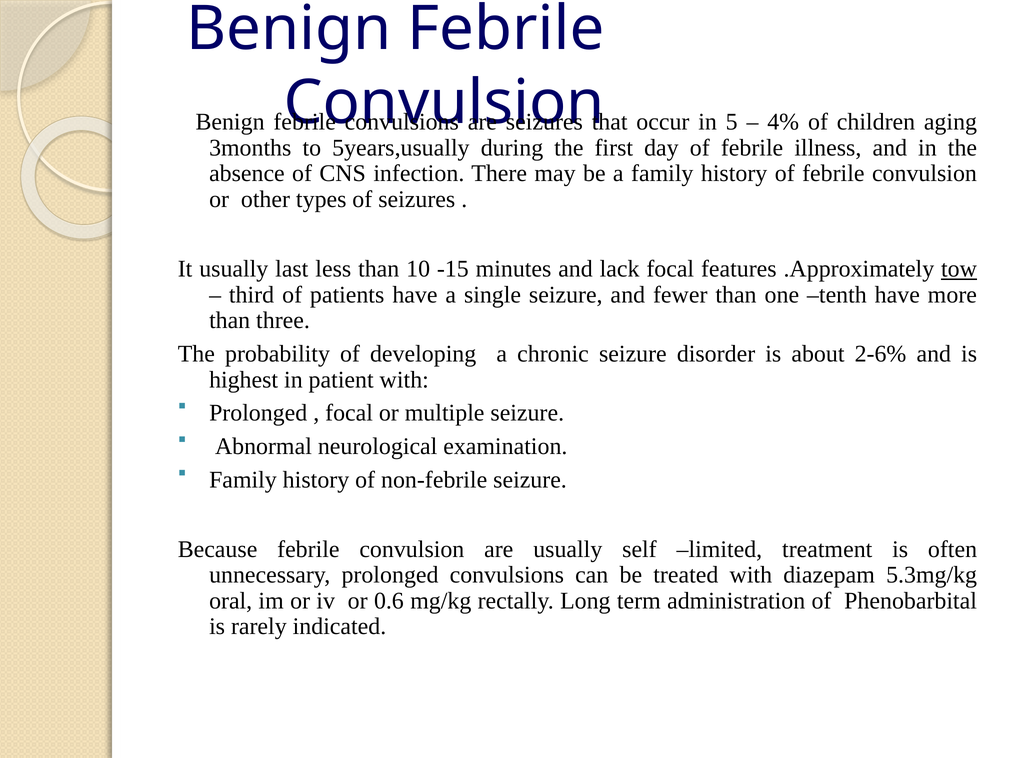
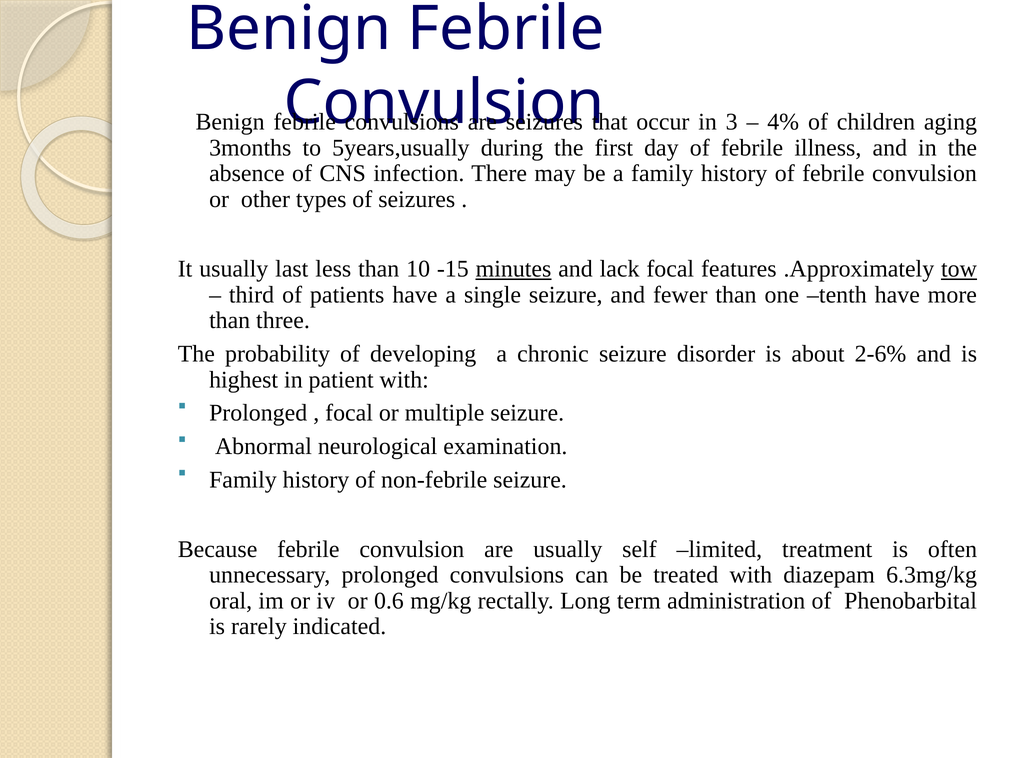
5: 5 -> 3 (732, 122)
minutes underline: none -> present (514, 269)
5.3mg/kg: 5.3mg/kg -> 6.3mg/kg (932, 575)
